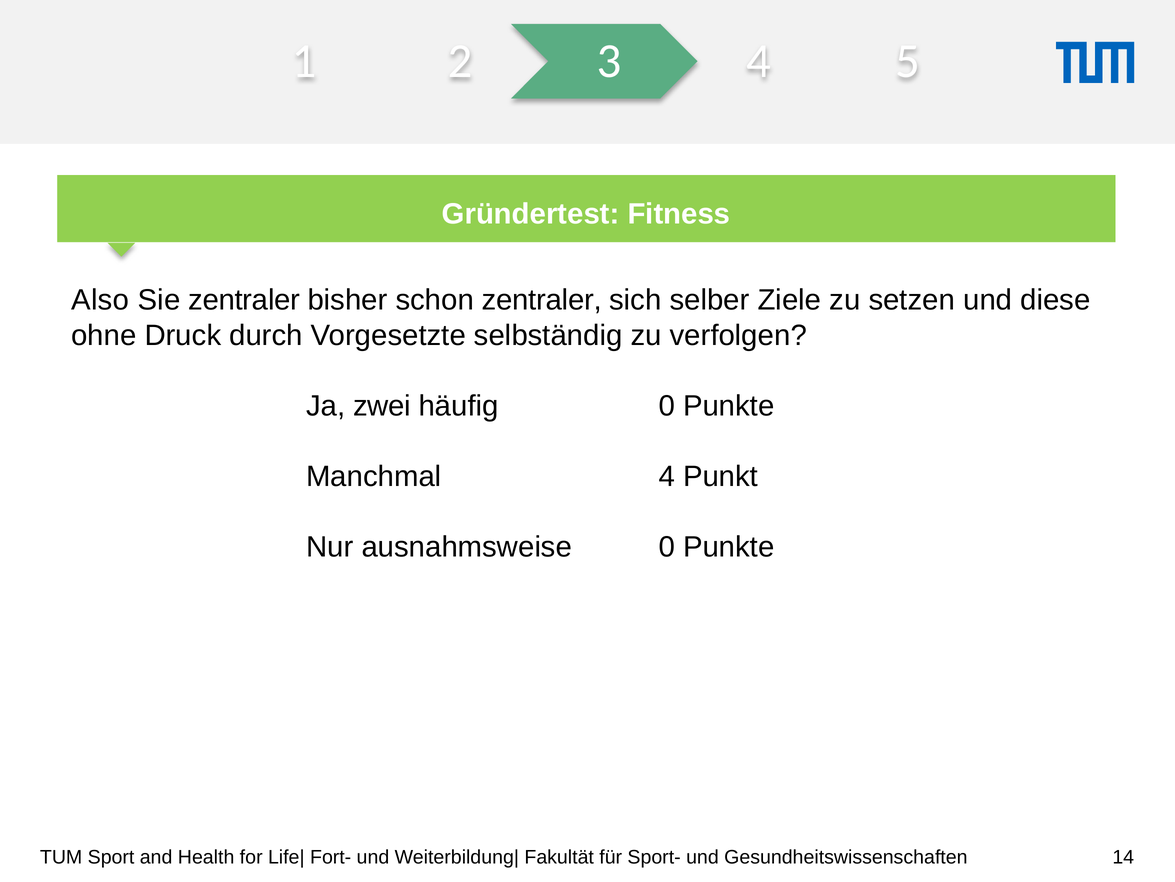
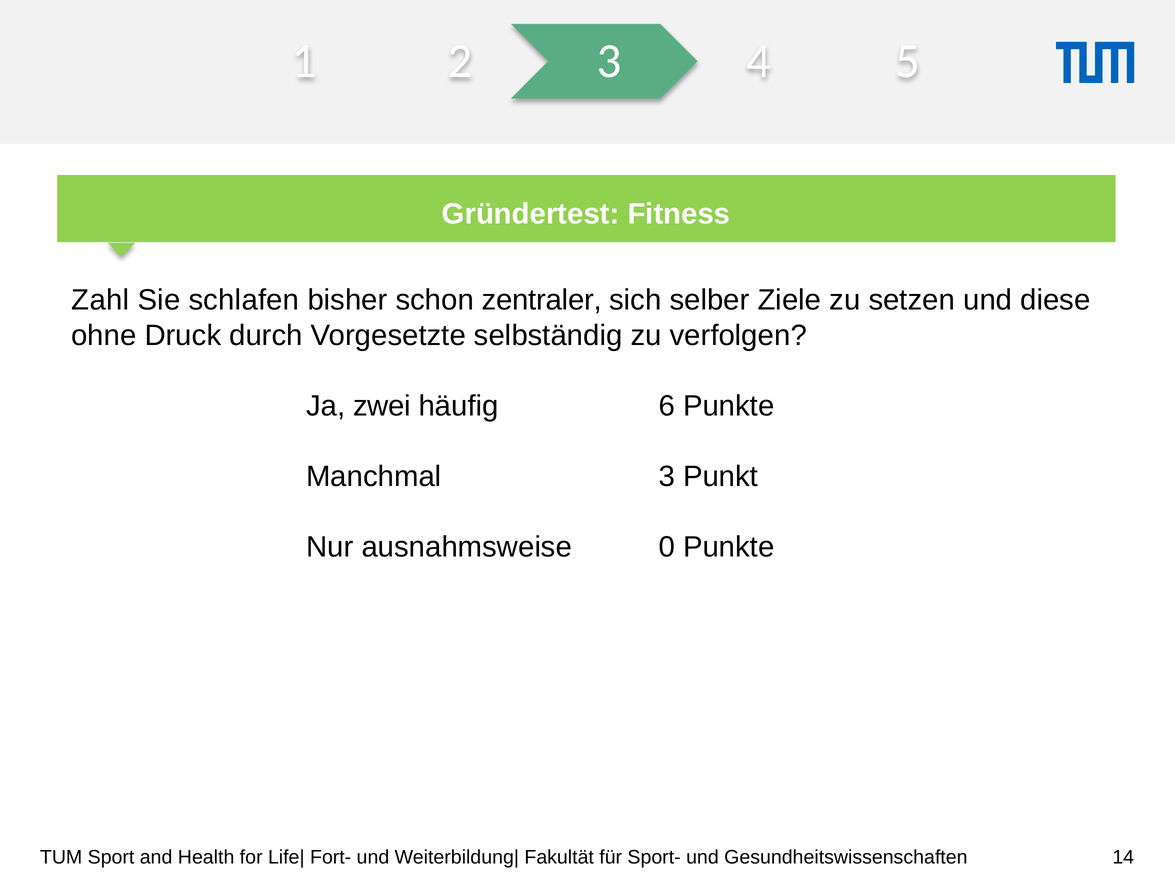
Also: Also -> Zahl (100, 300)
Sie zentraler: zentraler -> schlafen (244, 300)
häufig 0: 0 -> 6 (667, 406)
Manchmal 4: 4 -> 3 (667, 476)
